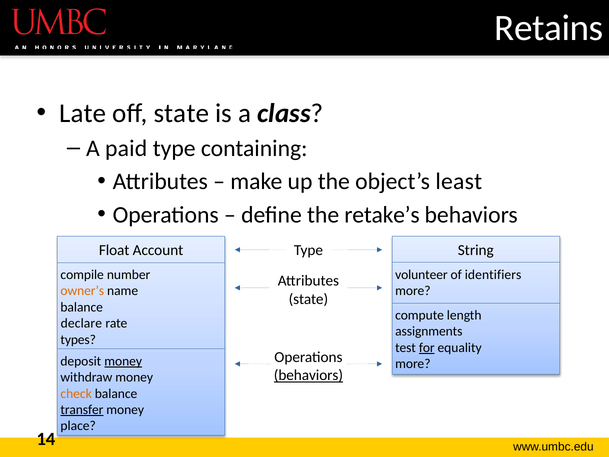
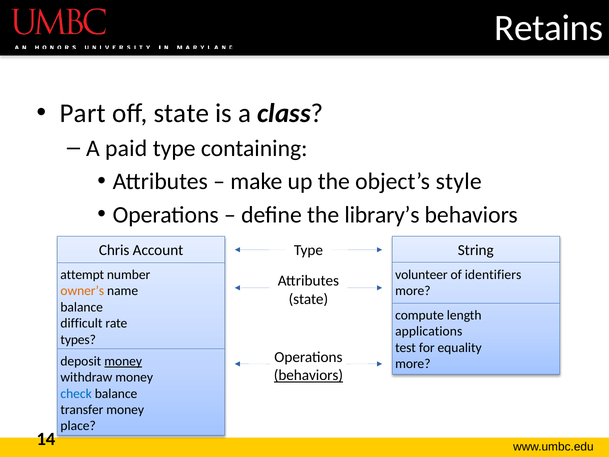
Late: Late -> Part (83, 113)
least: least -> style (459, 181)
retake’s: retake’s -> library’s (382, 215)
Float: Float -> Chris (114, 250)
compile: compile -> attempt (82, 275)
declare: declare -> difficult (81, 323)
assignments: assignments -> applications (429, 331)
for underline: present -> none (427, 348)
check colour: orange -> blue (76, 393)
transfer underline: present -> none (82, 410)
